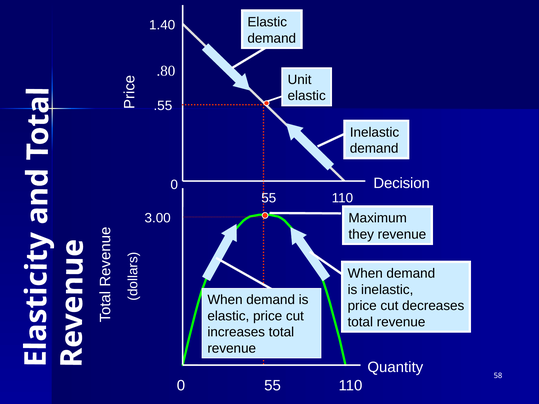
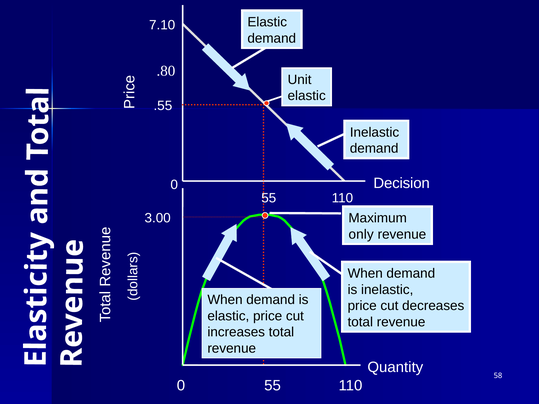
1.40: 1.40 -> 7.10 (162, 25)
they: they -> only (361, 234)
